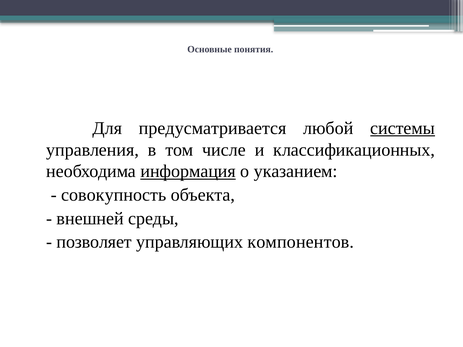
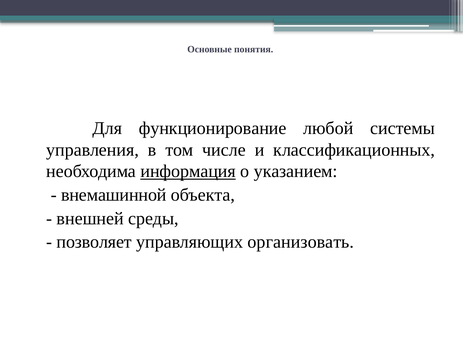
предусматривается: предусматривается -> функционирование (213, 128)
системы underline: present -> none (403, 128)
совокупность: совокупность -> внемашинной (114, 195)
компонентов: компонентов -> организовать (301, 242)
